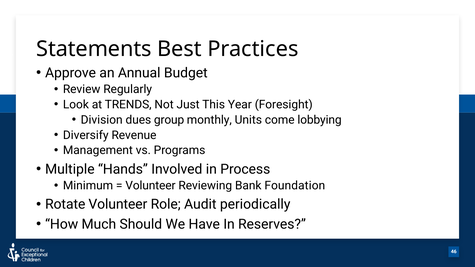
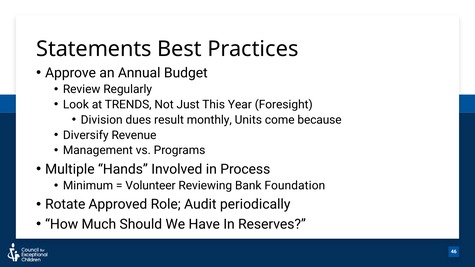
group: group -> result (169, 120)
lobbying: lobbying -> because (320, 120)
Rotate Volunteer: Volunteer -> Approved (118, 205)
